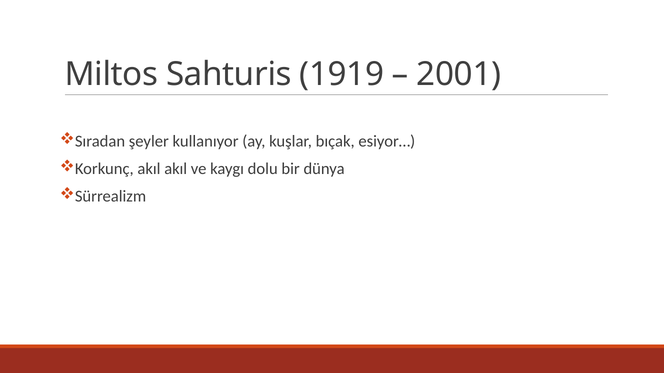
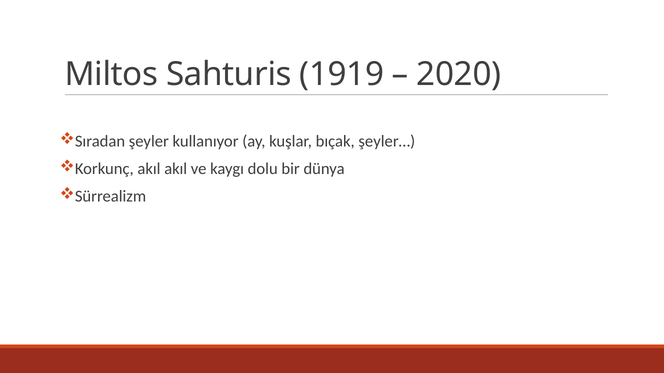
2001: 2001 -> 2020 (459, 74)
esiyor…: esiyor… -> şeyler… (387, 141)
